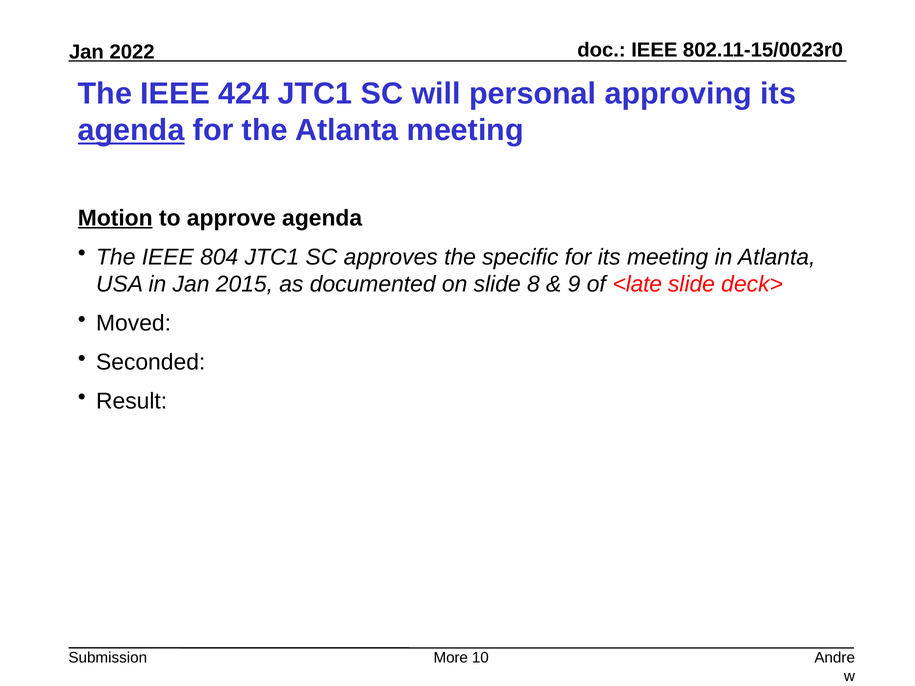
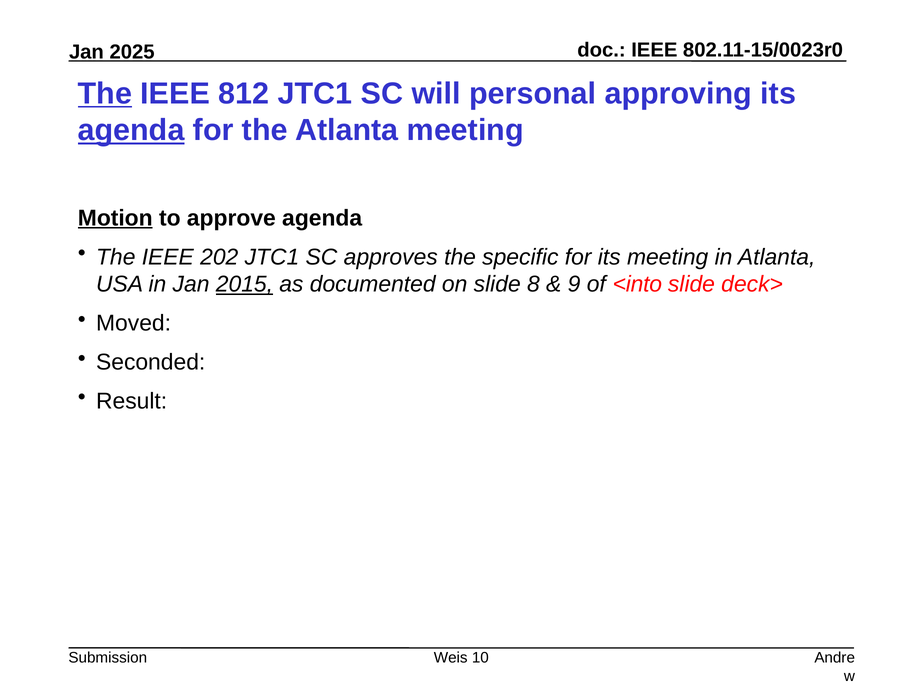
2022: 2022 -> 2025 (132, 52)
The underline: none -> present (105, 94)
424: 424 -> 812 (244, 94)
804: 804 -> 202 (219, 257)
2015 underline: none -> present (244, 285)
<late: <late -> <into (637, 285)
More: More -> Weis (451, 658)
